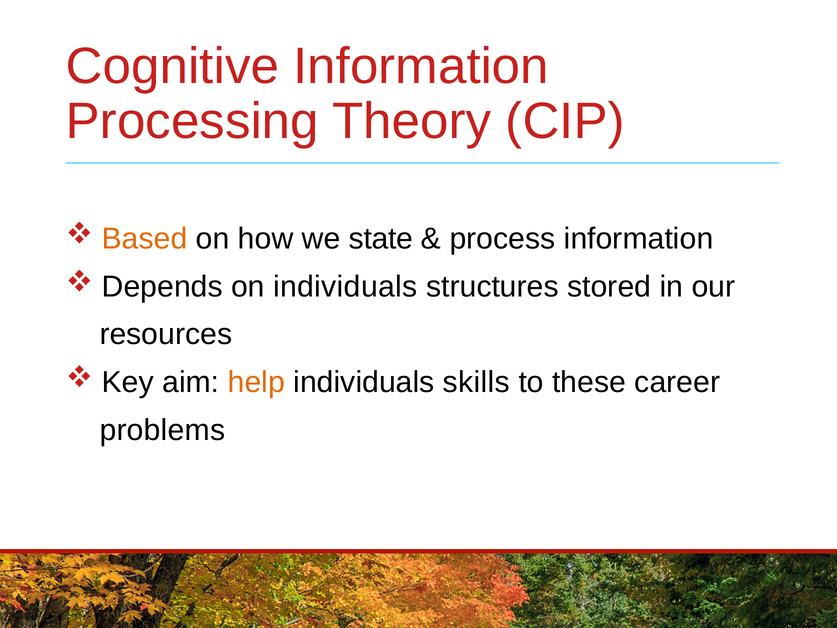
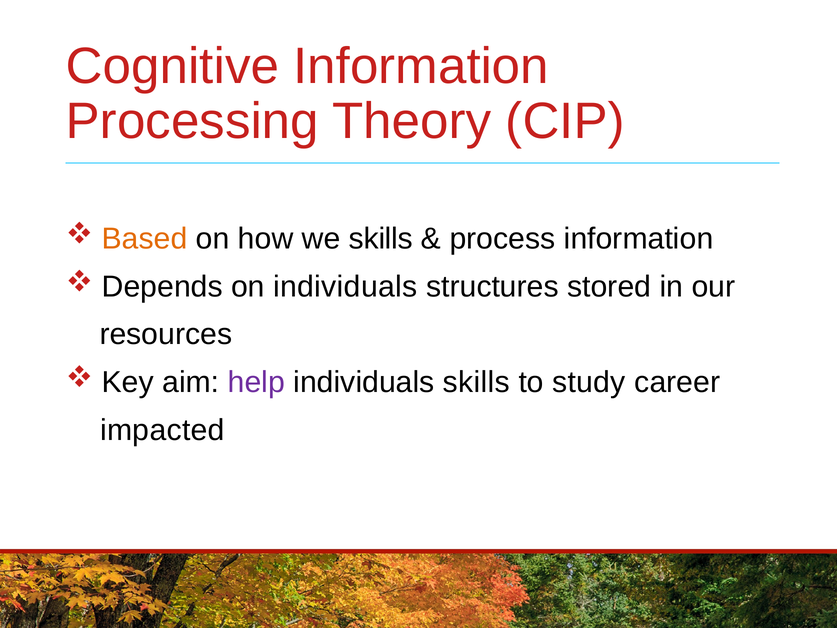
we state: state -> skills (381, 239)
help colour: orange -> purple (256, 382)
these: these -> study (589, 382)
problems: problems -> impacted (162, 430)
